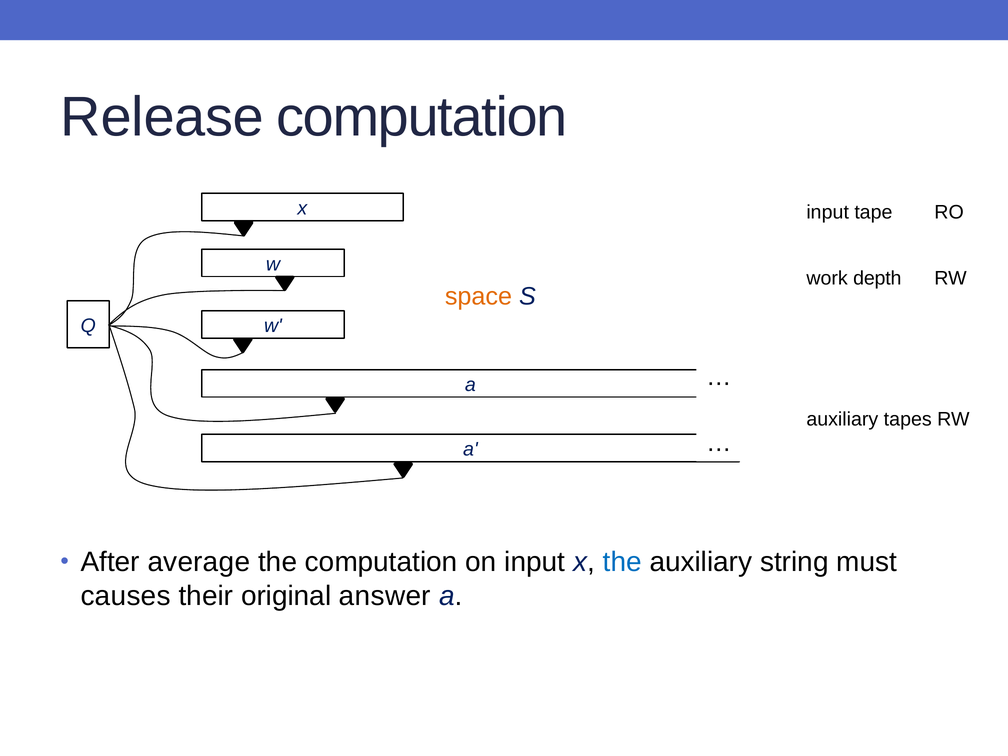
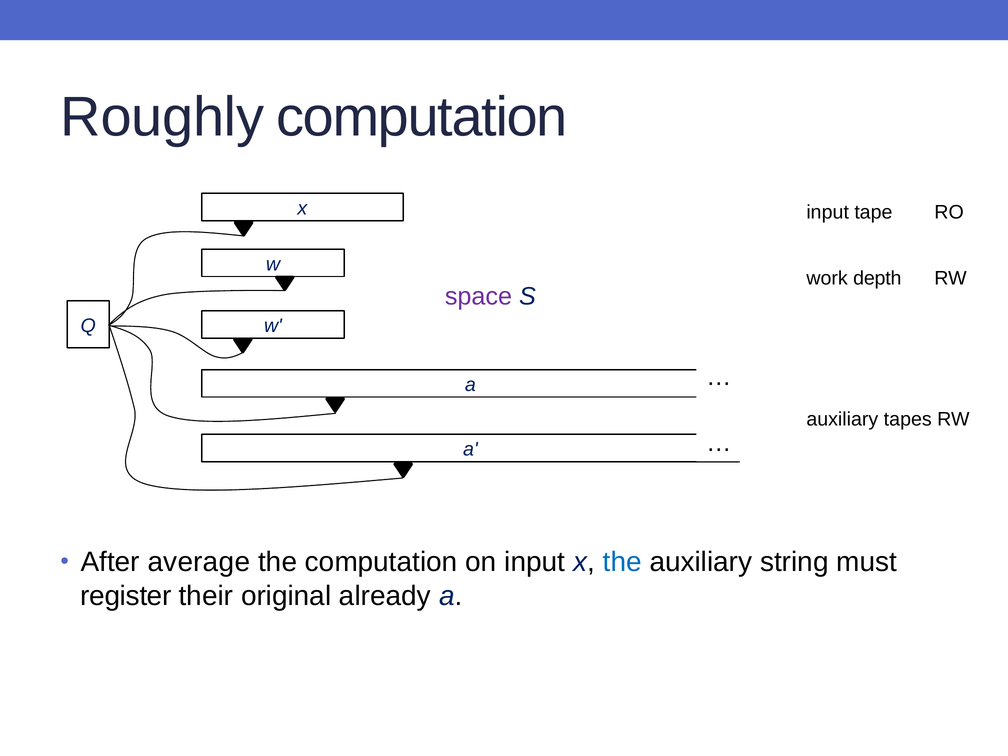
Release: Release -> Roughly (162, 117)
space colour: orange -> purple (478, 296)
causes: causes -> register (126, 596)
answer: answer -> already (385, 596)
